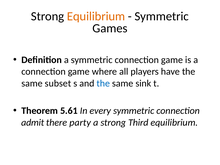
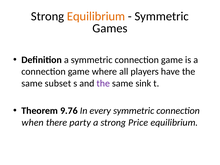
the colour: blue -> purple (103, 83)
5.61: 5.61 -> 9.76 (69, 111)
admit: admit -> when (33, 122)
Third: Third -> Price (138, 122)
